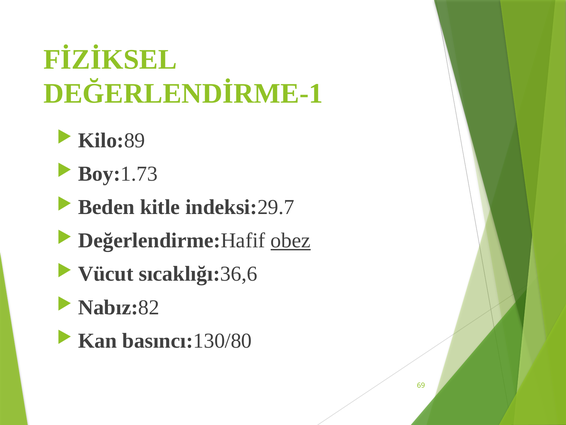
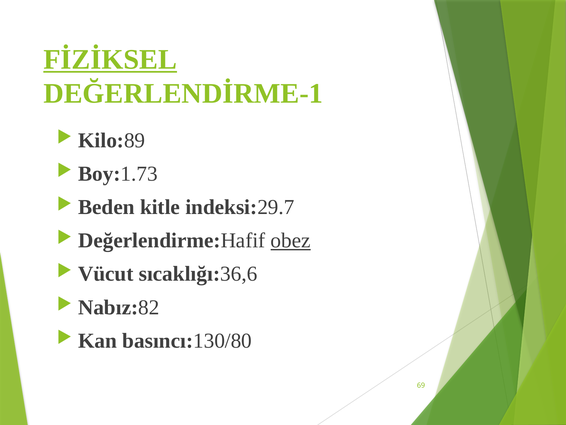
FİZİKSEL underline: none -> present (110, 60)
